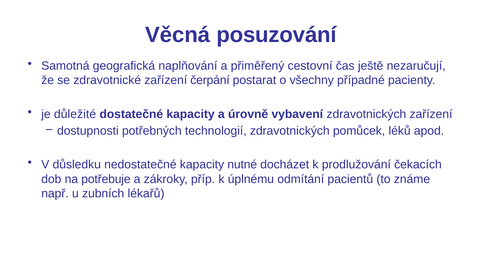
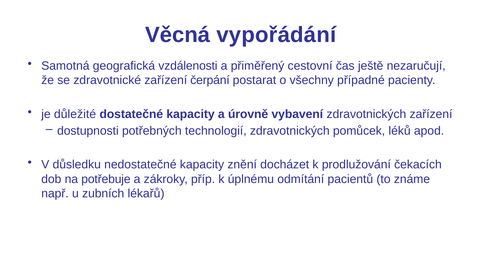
posuzování: posuzování -> vypořádání (276, 35)
naplňování: naplňování -> vzdálenosti (188, 66)
nutné: nutné -> znění (242, 165)
